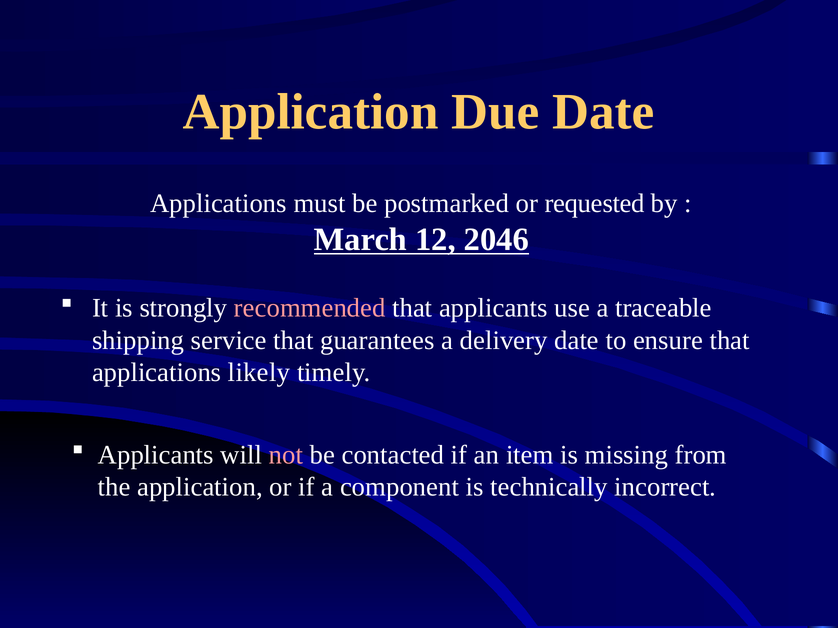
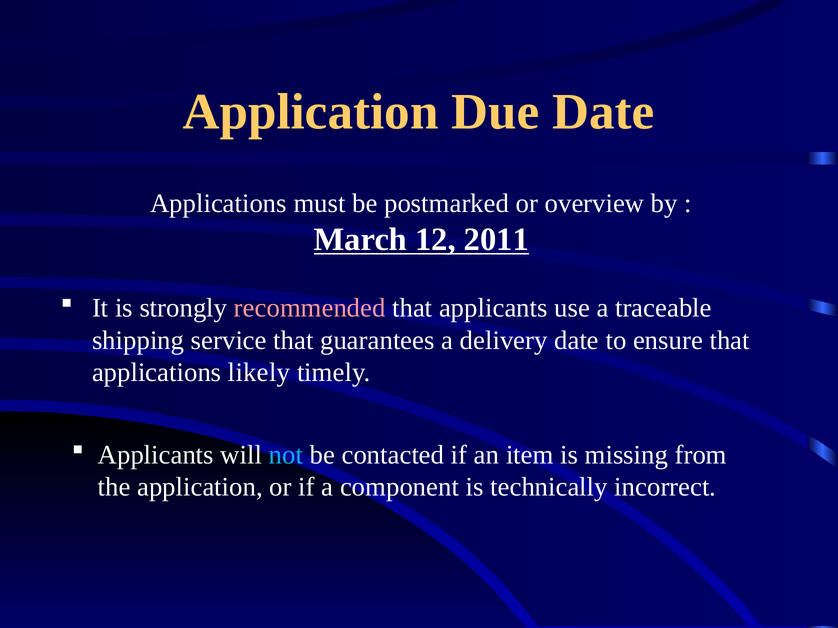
requested: requested -> overview (595, 204)
2046: 2046 -> 2011 (496, 240)
not colour: pink -> light blue (286, 455)
